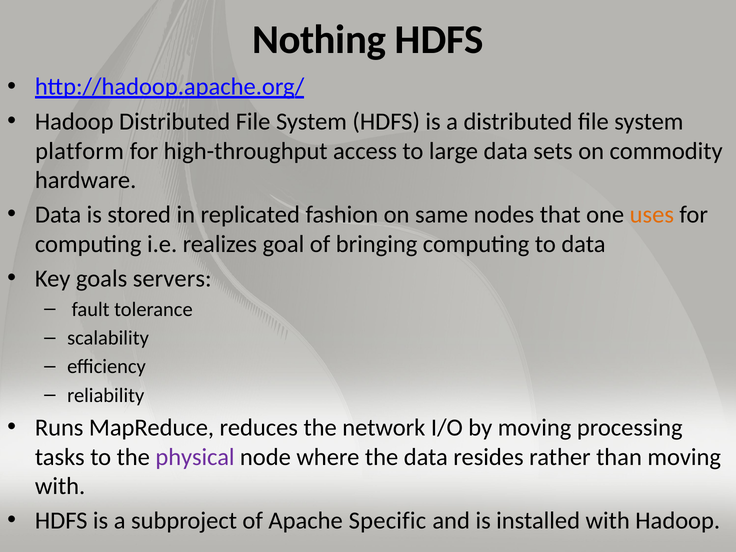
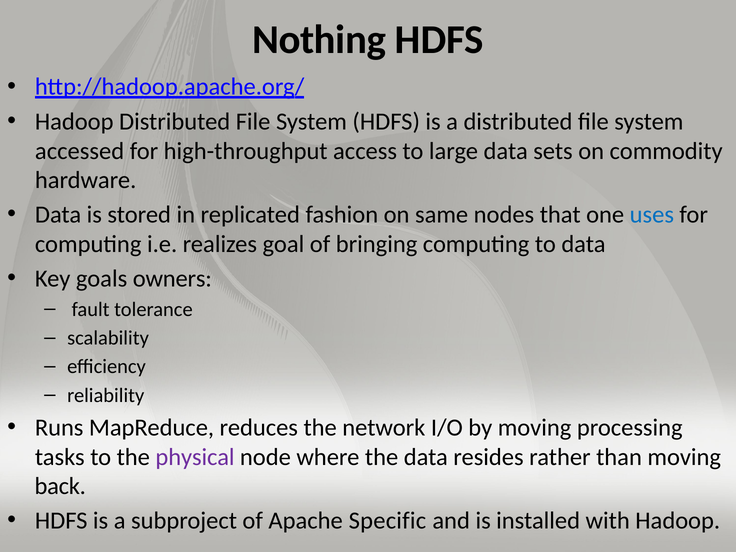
platform: platform -> accessed (80, 151)
uses colour: orange -> blue (652, 215)
servers: servers -> owners (172, 279)
with: with -> back (60, 486)
